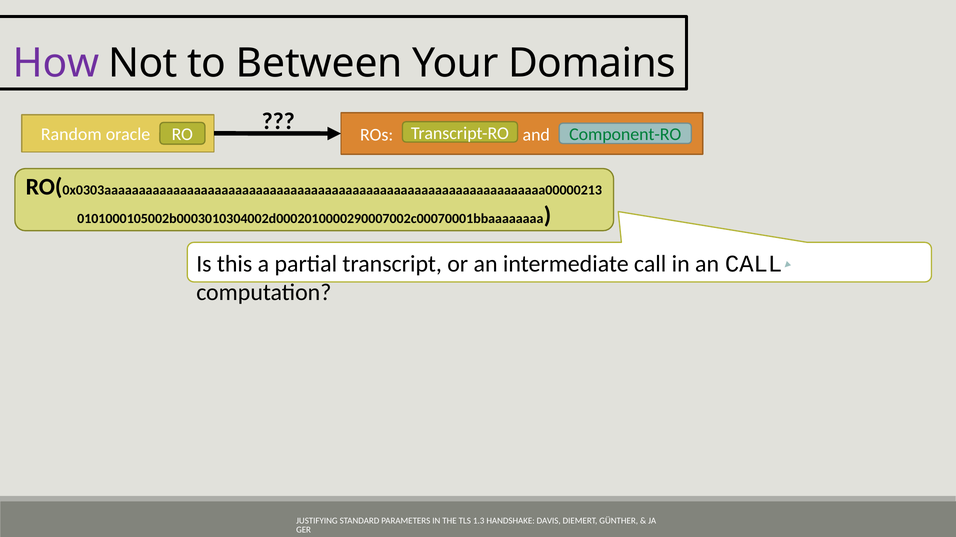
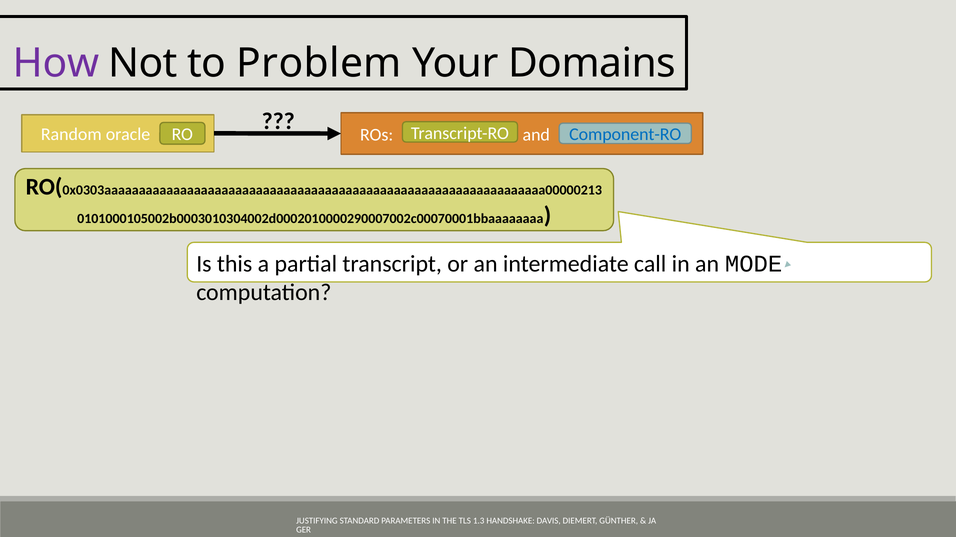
Between: Between -> Problem (319, 64)
Component-RO colour: green -> blue (625, 135)
an CALL: CALL -> MODE (754, 264)
